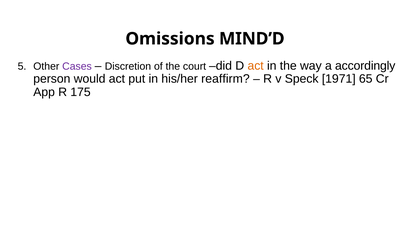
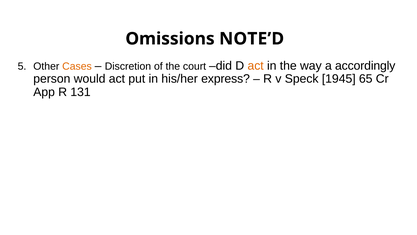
MIND’D: MIND’D -> NOTE’D (252, 39)
Cases colour: purple -> orange (77, 66)
reaffirm: reaffirm -> express (226, 79)
1971: 1971 -> 1945 (339, 79)
175: 175 -> 131 (81, 92)
